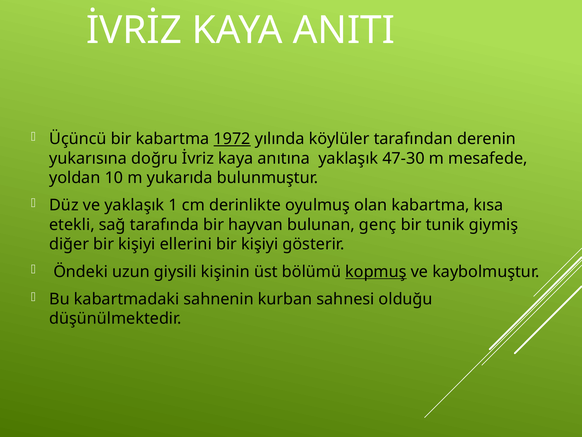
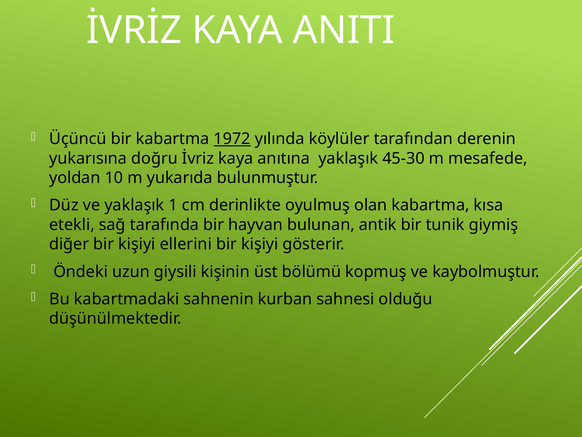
47-30: 47-30 -> 45-30 (404, 158)
genç: genç -> antik (378, 224)
kopmuş underline: present -> none (376, 271)
